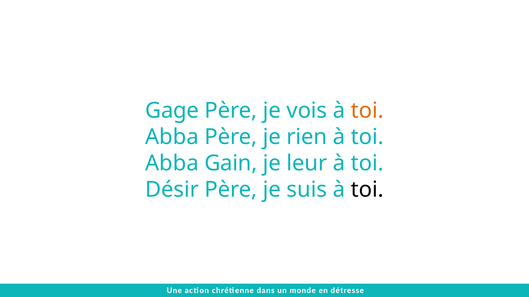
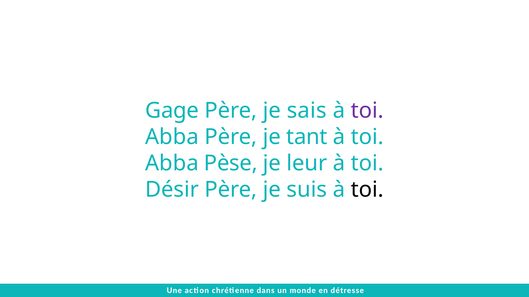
vois: vois -> sais (307, 111)
toi colour: orange -> purple (367, 111)
rien: rien -> tant (307, 137)
Gain: Gain -> Pèse (231, 164)
